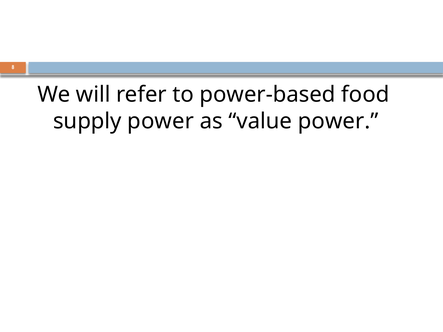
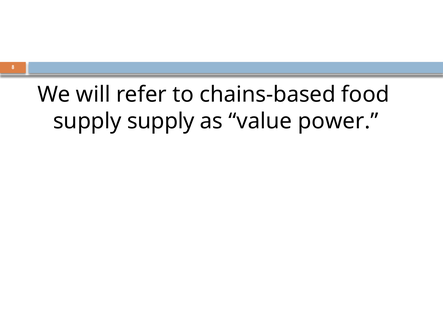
power-based: power-based -> chains-based (268, 95)
supply power: power -> supply (161, 121)
